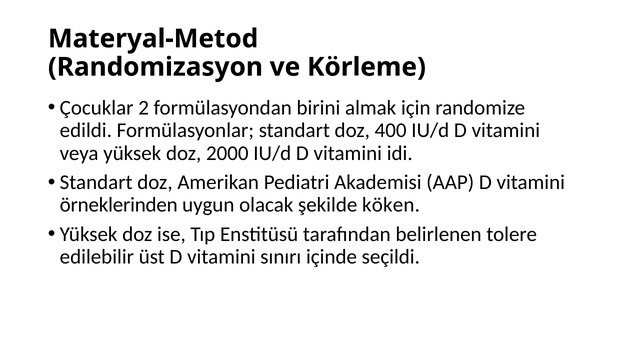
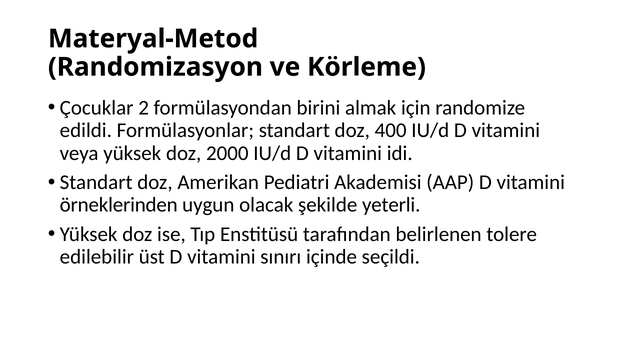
köken: köken -> yeterli (391, 205)
